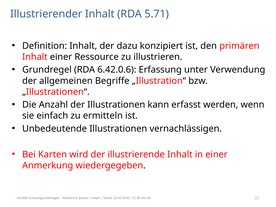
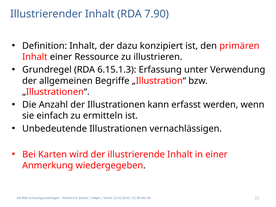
5.71: 5.71 -> 7.90 (157, 14)
6.42.0.6: 6.42.0.6 -> 6.15.1.3 (117, 70)
